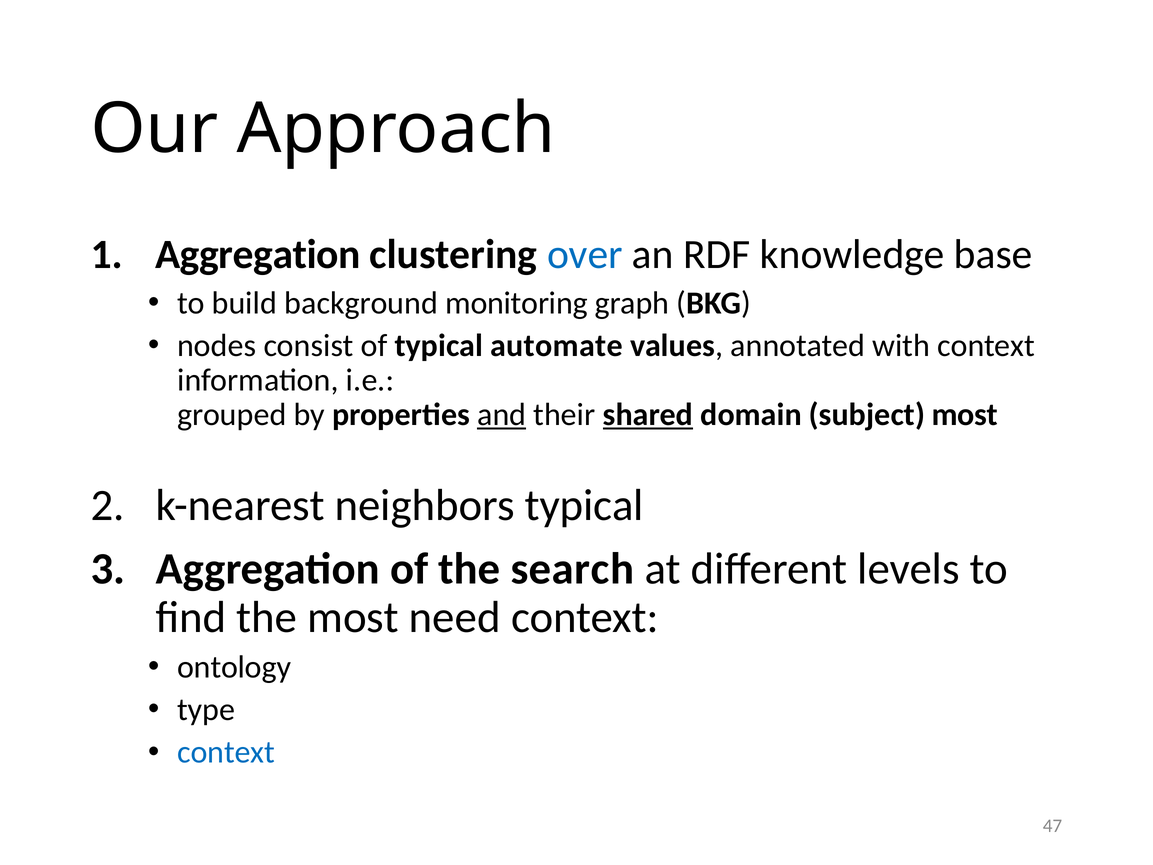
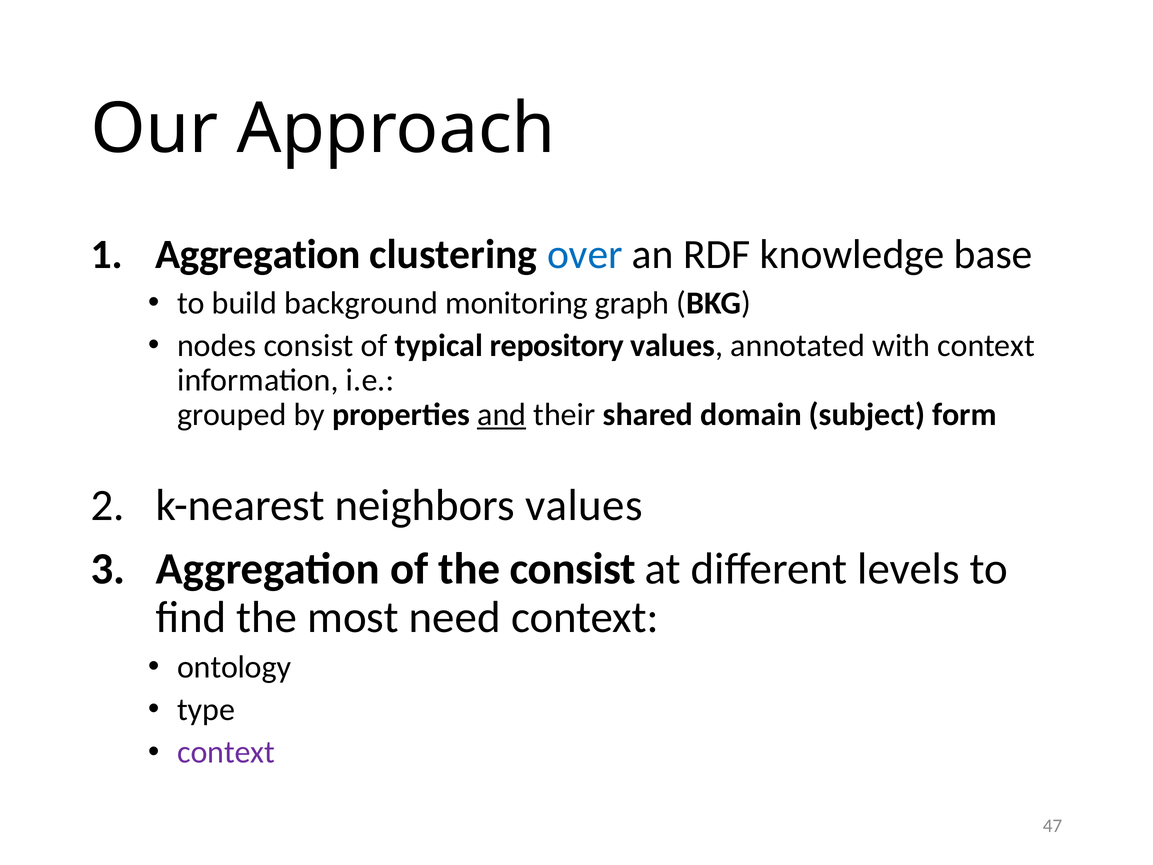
automate: automate -> repository (557, 345)
shared underline: present -> none (648, 415)
subject most: most -> form (965, 415)
neighbors typical: typical -> values (584, 505)
the search: search -> consist (573, 569)
context colour: blue -> purple (226, 752)
